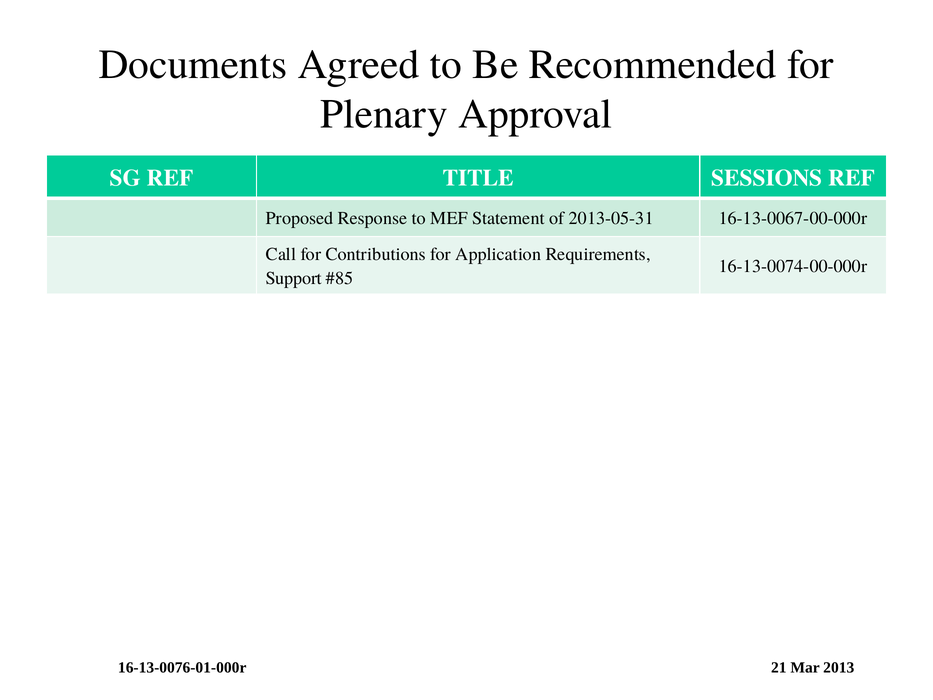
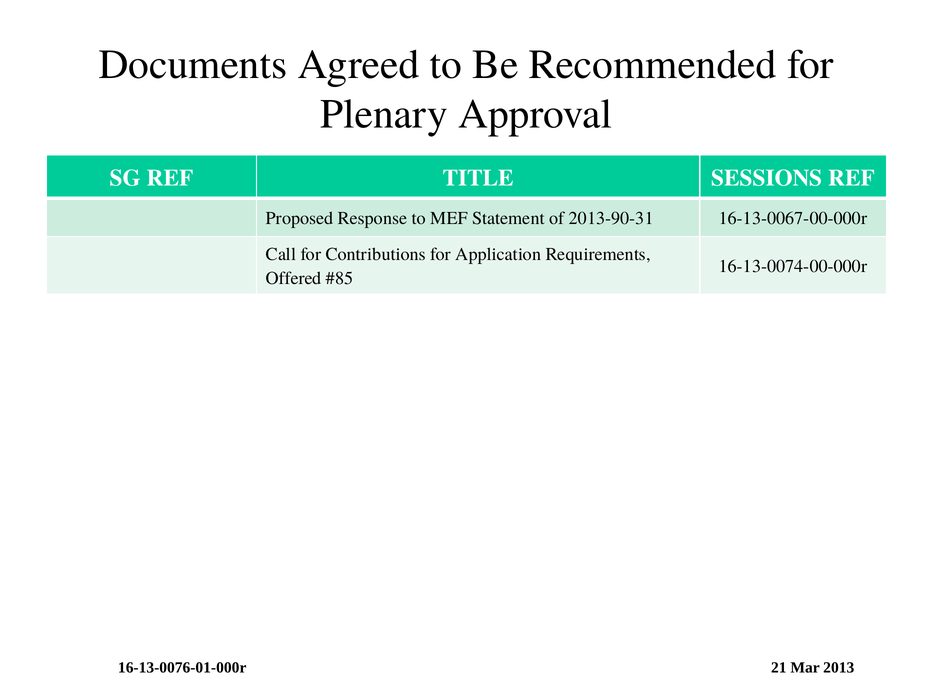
2013-05-31: 2013-05-31 -> 2013-90-31 (611, 218)
Support: Support -> Offered (294, 278)
